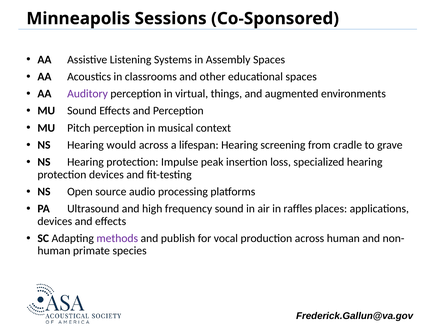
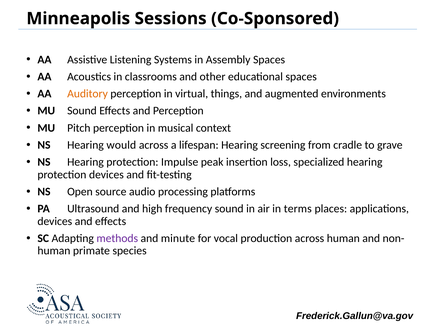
Auditory colour: purple -> orange (88, 94)
raffles: raffles -> terms (298, 209)
publish: publish -> minute (178, 238)
